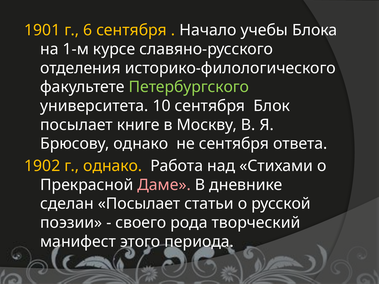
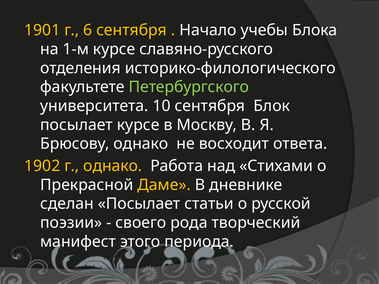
посылает книге: книге -> курсе (138, 125)
не сентября: сентября -> восходит (234, 144)
Даме colour: pink -> yellow (164, 185)
